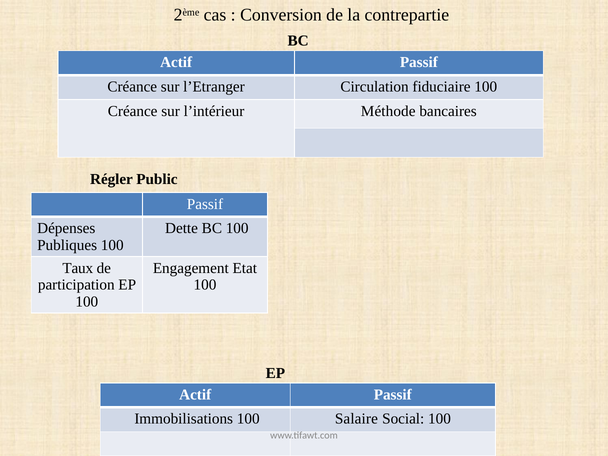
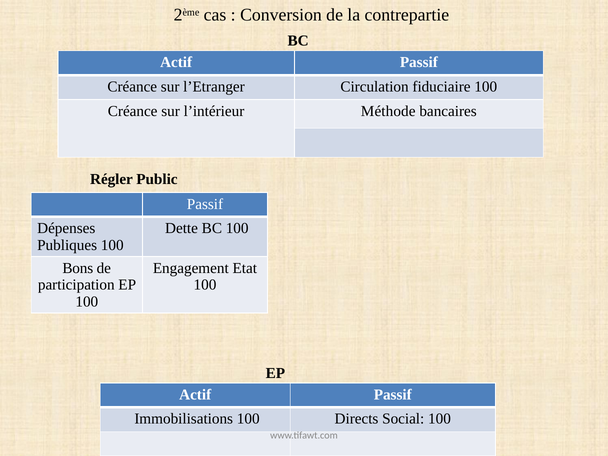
Taux: Taux -> Bons (78, 268)
Salaire: Salaire -> Directs (356, 419)
